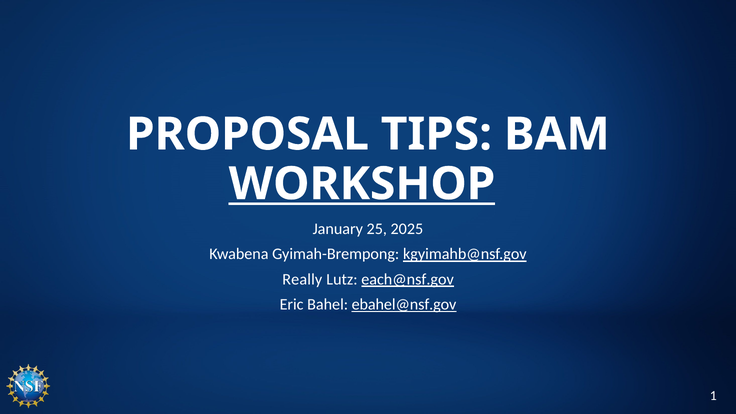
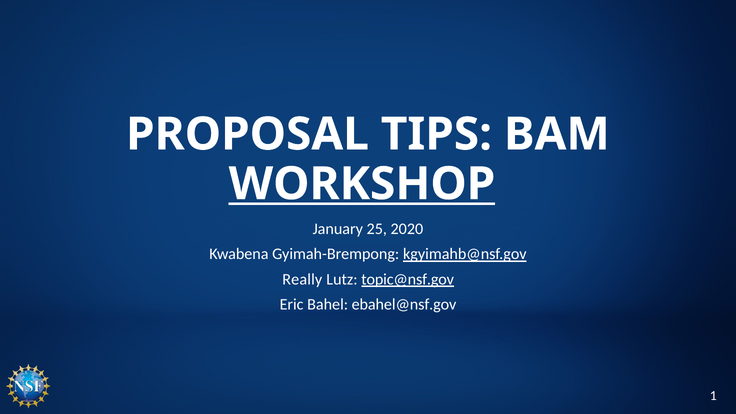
2025: 2025 -> 2020 (407, 229)
each@nsf.gov: each@nsf.gov -> topic@nsf.gov (408, 280)
ebahel@nsf.gov underline: present -> none (404, 305)
